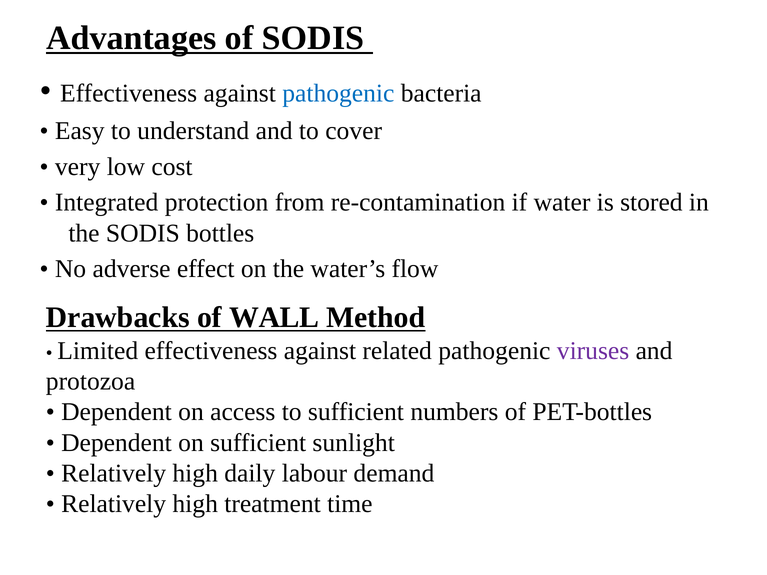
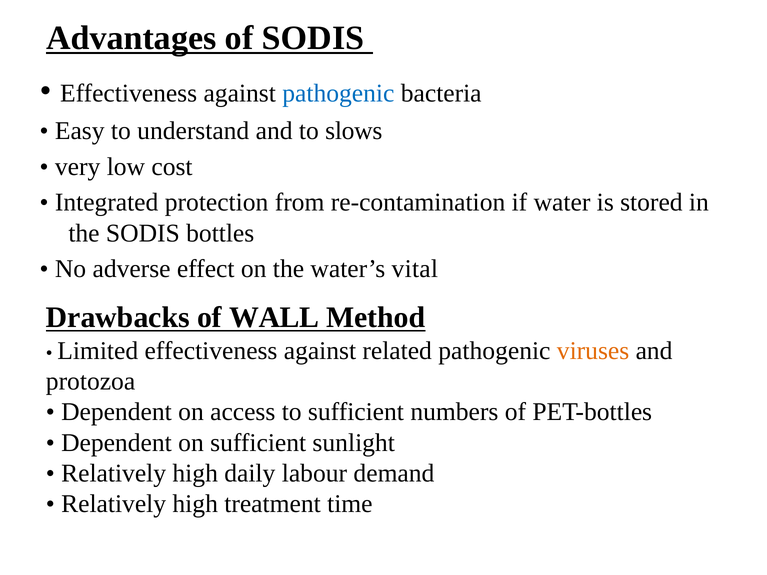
cover: cover -> slows (354, 131)
flow: flow -> vital (415, 269)
viruses colour: purple -> orange (593, 351)
